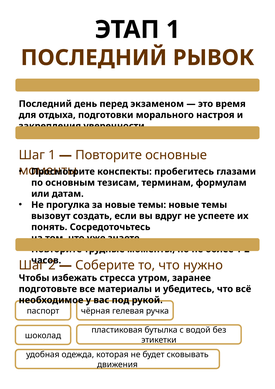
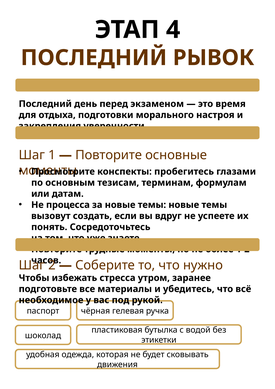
ЭТАП 1: 1 -> 4 (173, 30)
прогулка: прогулка -> процесса (68, 205)
